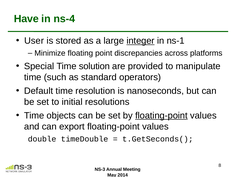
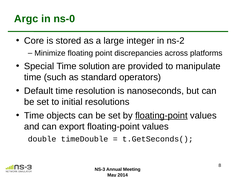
Have: Have -> Argc (26, 19)
ns-4: ns-4 -> ns-0 (64, 19)
User: User -> Core (34, 41)
integer underline: present -> none (141, 41)
ns-1: ns-1 -> ns-2 (176, 41)
